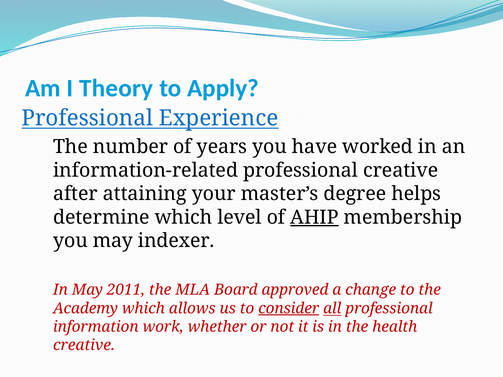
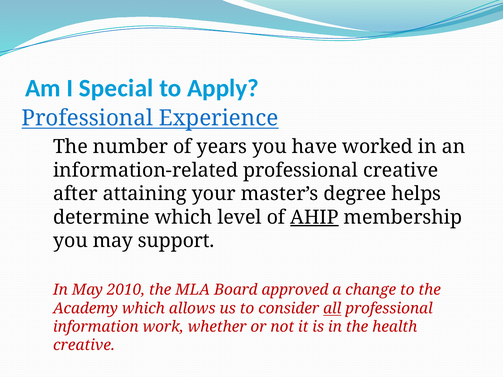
Theory: Theory -> Special (116, 88)
indexer: indexer -> support (176, 241)
2011: 2011 -> 2010 (126, 290)
consider underline: present -> none (289, 309)
